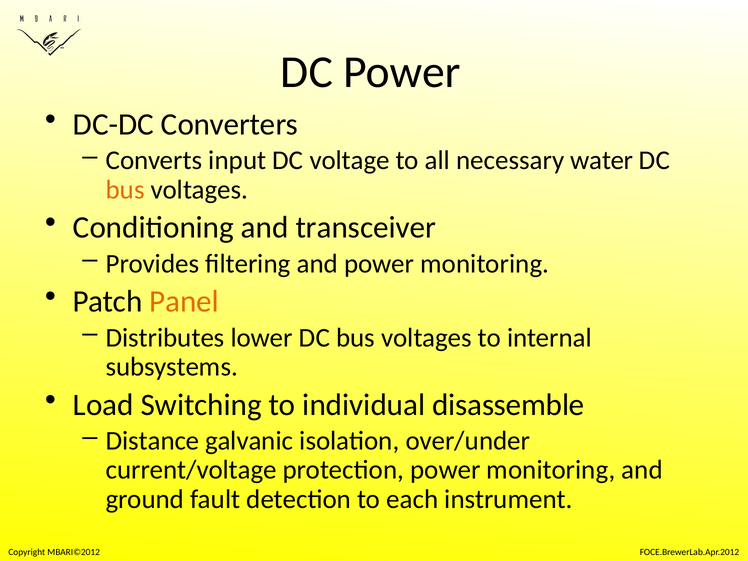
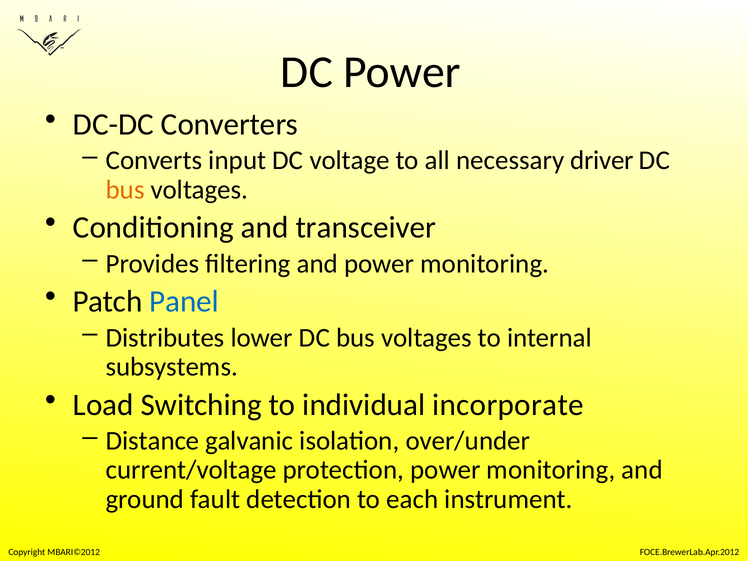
water: water -> driver (602, 160)
Panel colour: orange -> blue (184, 302)
disassemble: disassemble -> incorporate (508, 405)
